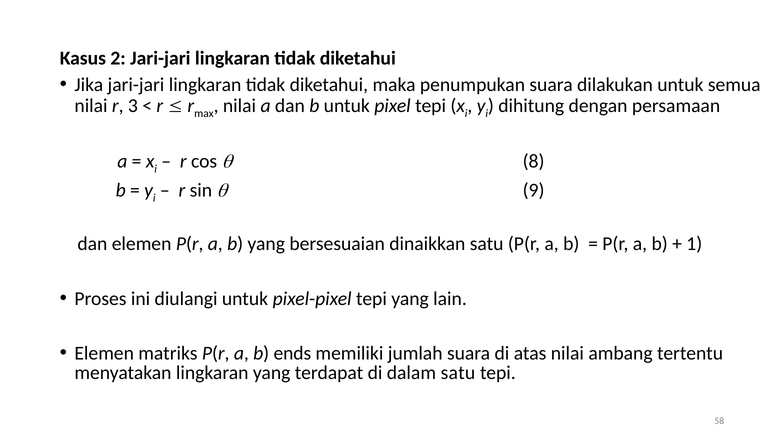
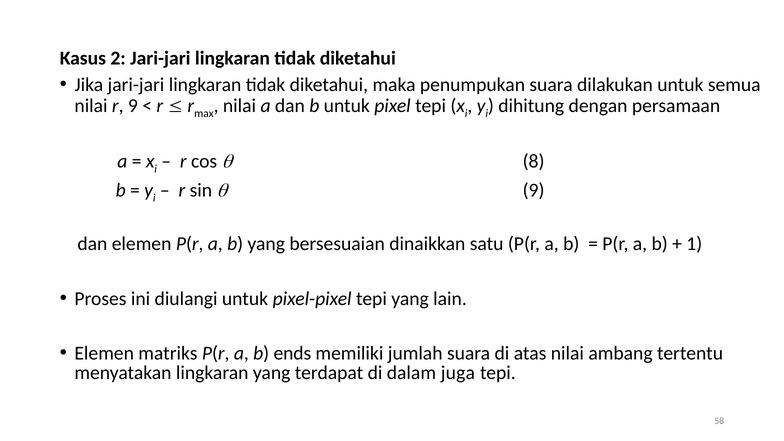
r 3: 3 -> 9 (133, 106)
dalam satu: satu -> juga (458, 373)
